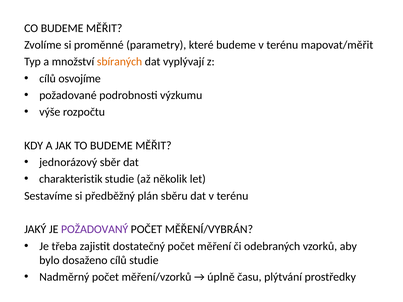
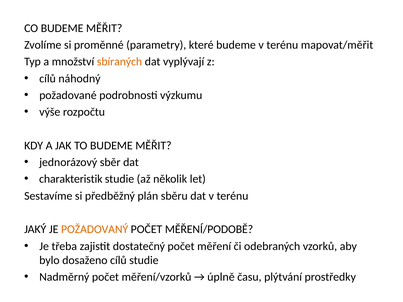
osvojíme: osvojíme -> náhodný (79, 79)
POŽADOVANÝ colour: purple -> orange (95, 230)
MĚŘENÍ/VYBRÁN: MĚŘENÍ/VYBRÁN -> MĚŘENÍ/PODOBĚ (209, 230)
